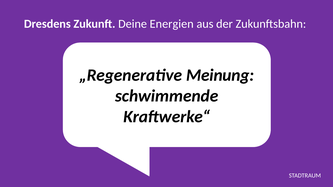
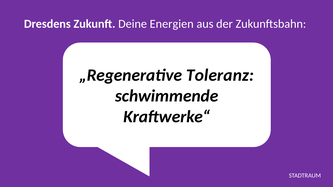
Meinung: Meinung -> Toleranz (220, 75)
